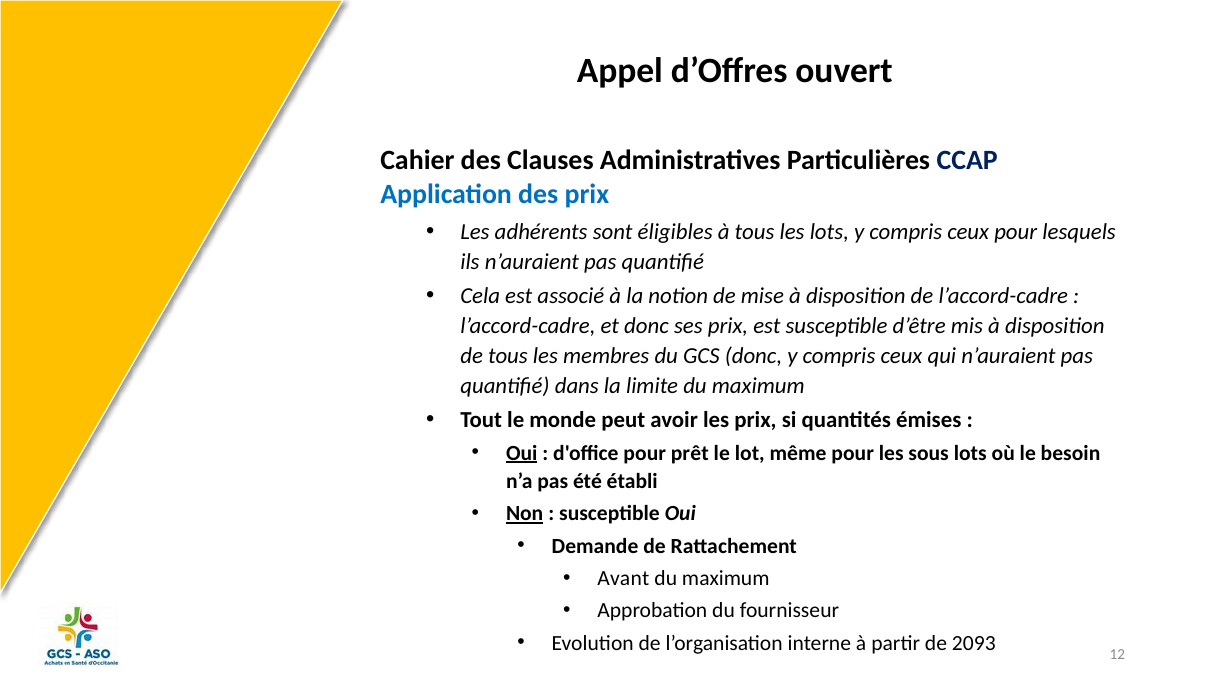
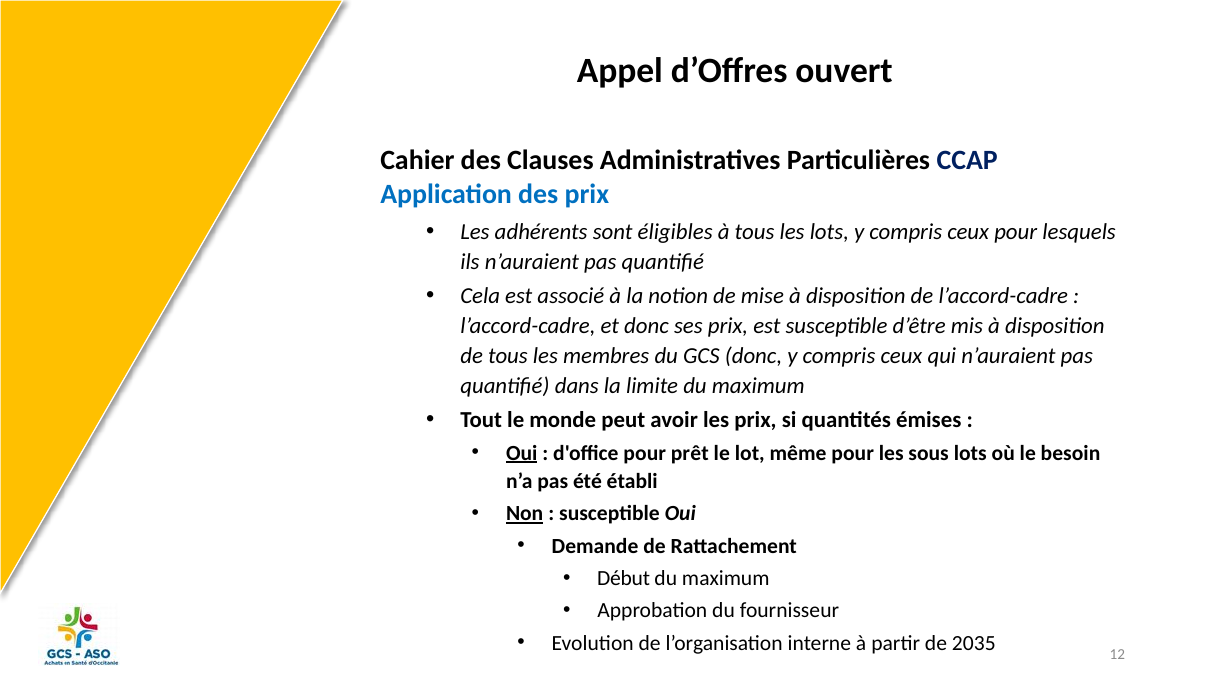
Avant: Avant -> Début (624, 578)
2093: 2093 -> 2035 (974, 643)
